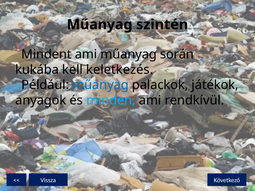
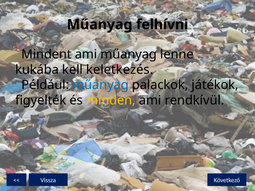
szintén: szintén -> felhívni (162, 25)
során: során -> lenne (177, 54)
anyagok: anyagok -> figyelték (41, 100)
minden colour: light blue -> yellow (111, 100)
